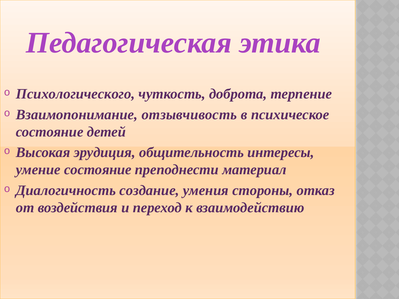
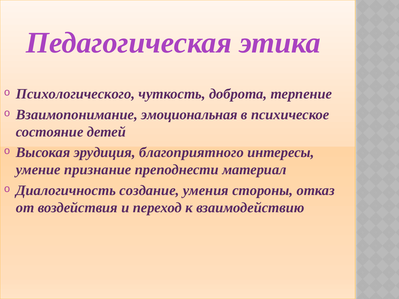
отзывчивость: отзывчивость -> эмоциональная (189, 115)
общительность: общительность -> благоприятного (191, 153)
умение состояние: состояние -> признание (98, 170)
